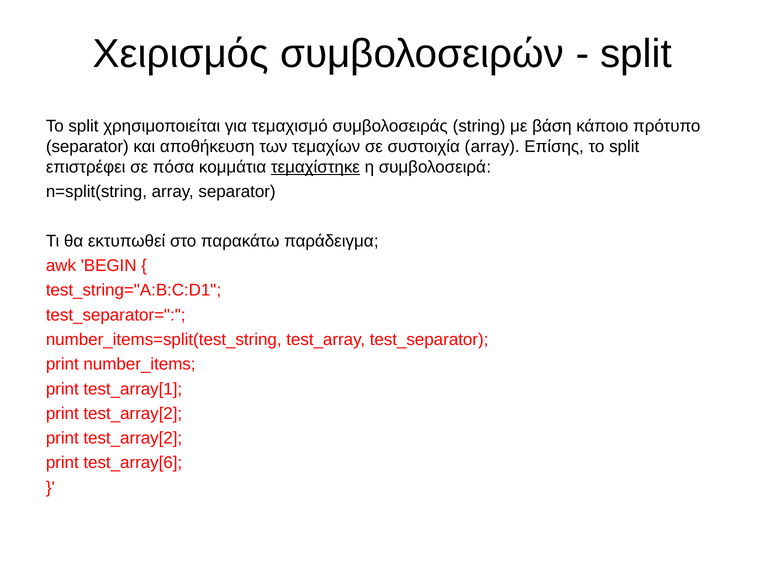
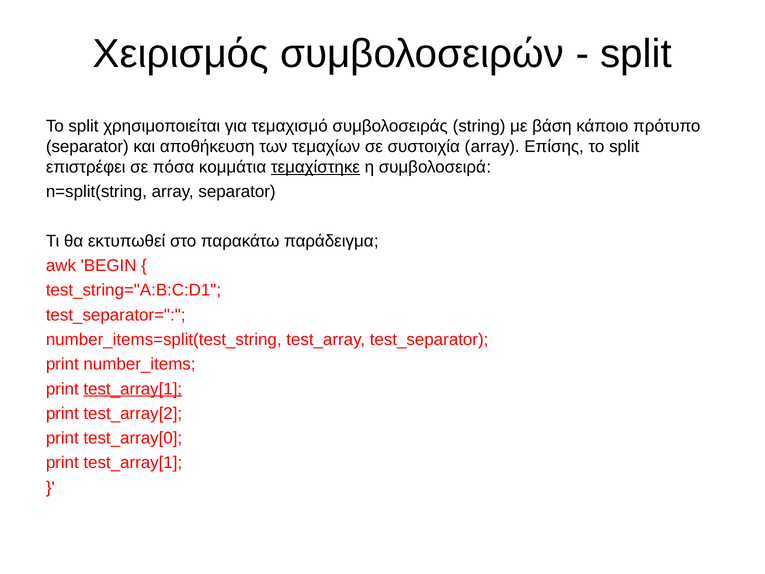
test_array[1 underline: none -> present (133, 389)
test_array[2: test_array[2 -> test_array[0 (133, 438)
test_array[6: test_array[6 -> test_array[1 (133, 463)
